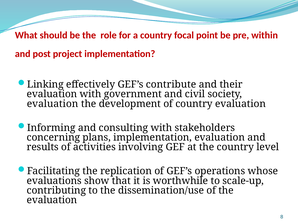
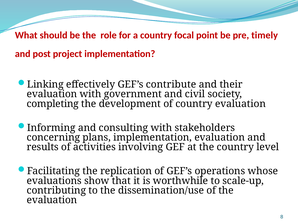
within: within -> timely (265, 35)
evaluation: evaluation -> completing (53, 103)
